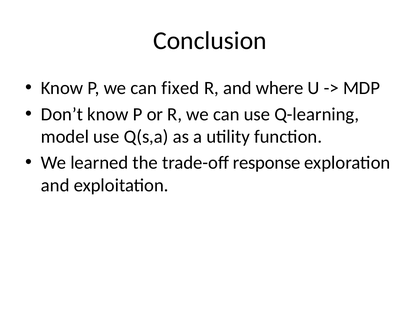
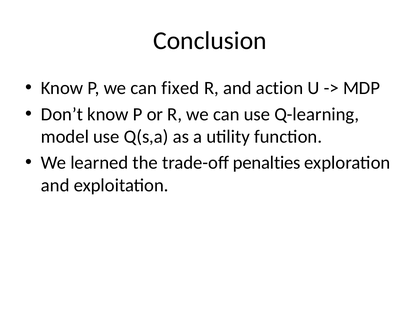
where: where -> action (280, 88)
response: response -> penalties (267, 163)
